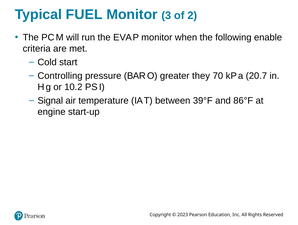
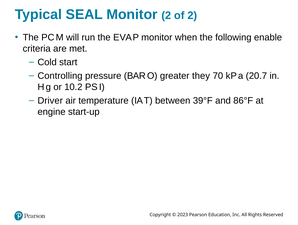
FUEL: FUEL -> SEAL (84, 15)
Monitor 3: 3 -> 2 (166, 16)
Signal: Signal -> Driver (50, 100)
